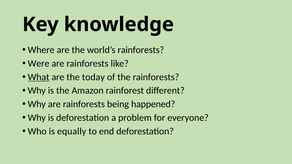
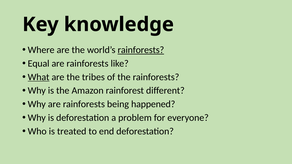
rainforests underline: none -> present (141, 50)
Were: Were -> Equal (39, 64)
today: today -> tribes (93, 77)
equally: equally -> treated (72, 131)
